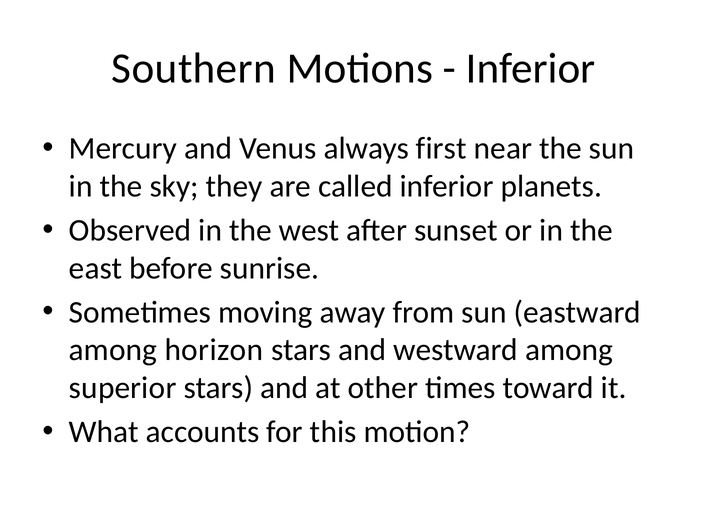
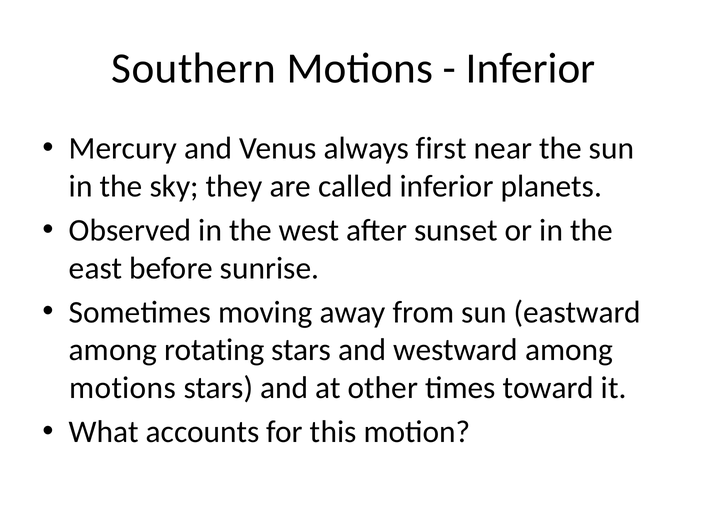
horizon: horizon -> rotating (214, 349)
superior: superior -> motions (123, 387)
